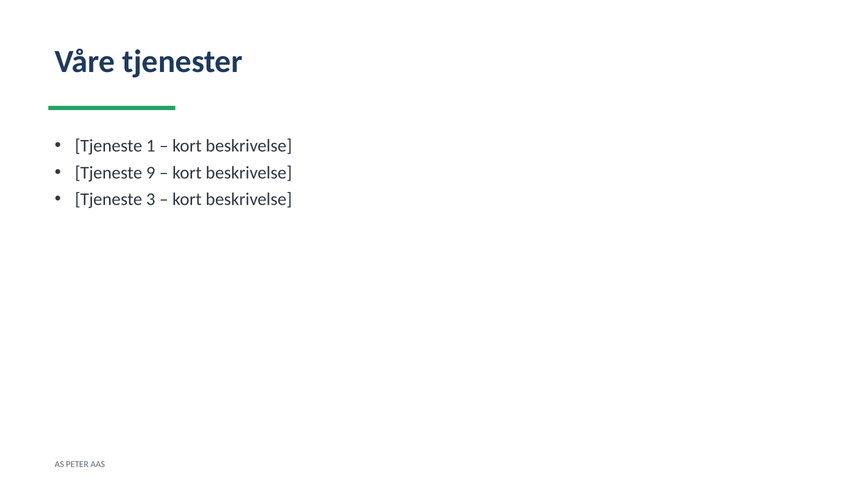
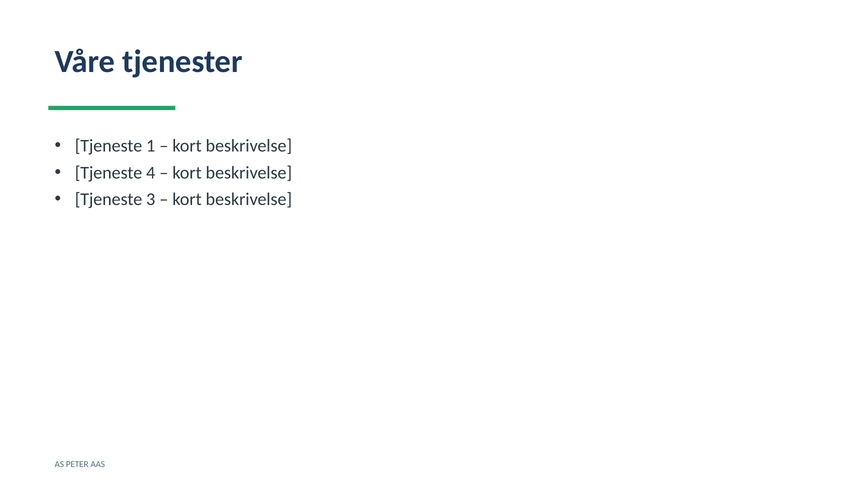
9: 9 -> 4 (151, 173)
